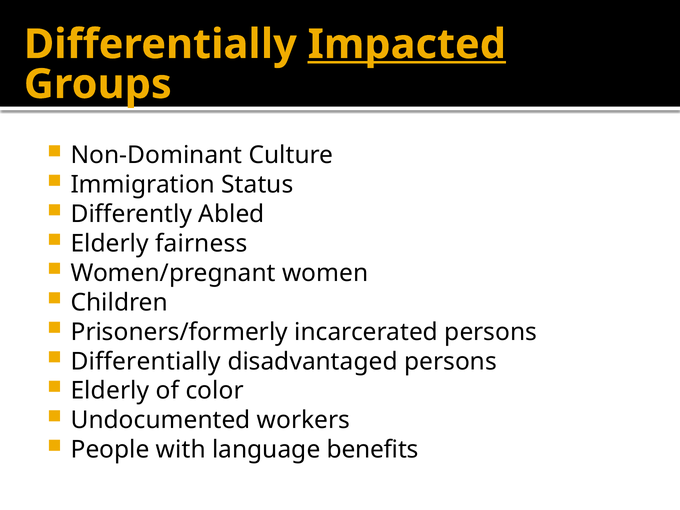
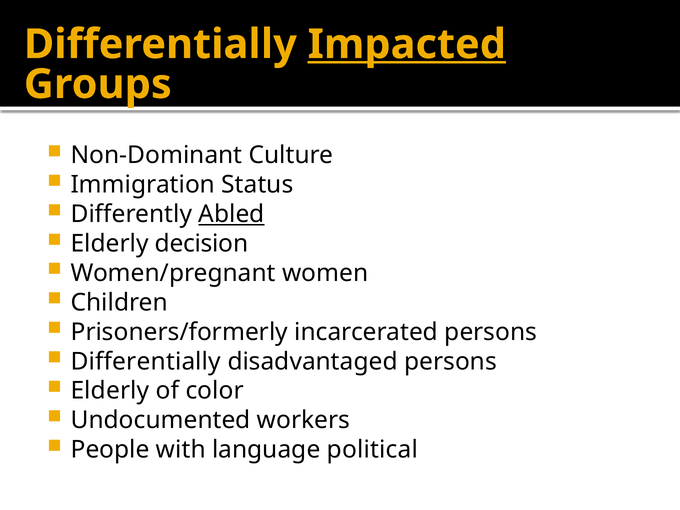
Abled underline: none -> present (232, 214)
fairness: fairness -> decision (201, 244)
benefits: benefits -> political (372, 450)
